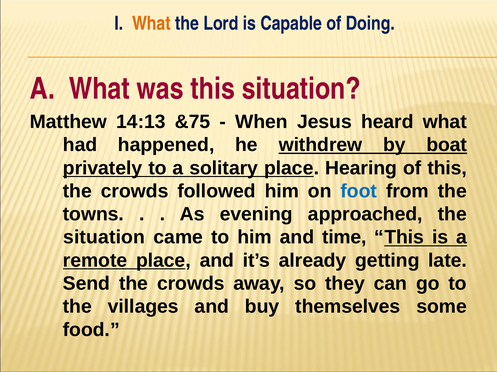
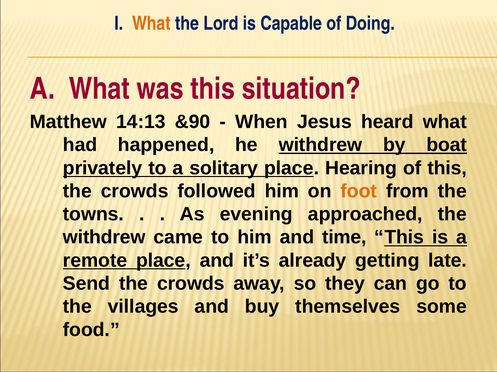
&75: &75 -> &90 (193, 122)
foot colour: blue -> orange (359, 191)
situation: situation -> withdrew (104, 238)
